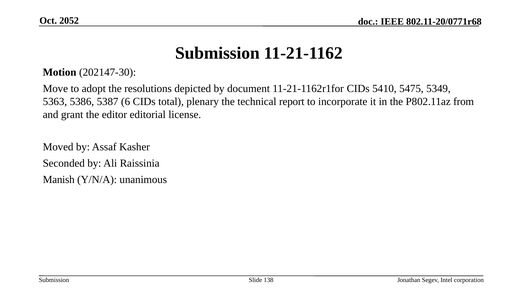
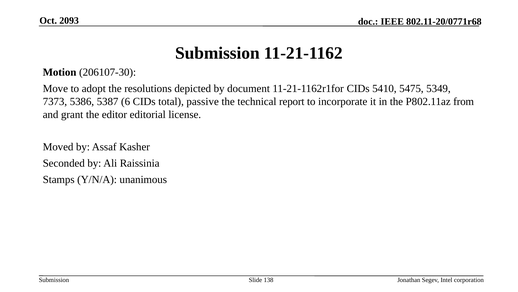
2052: 2052 -> 2093 (69, 21)
202147-30: 202147-30 -> 206107-30 (108, 72)
5363: 5363 -> 7373 (55, 101)
plenary: plenary -> passive (203, 101)
Manish: Manish -> Stamps (59, 179)
